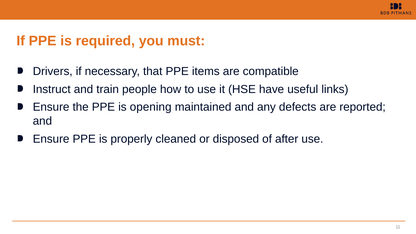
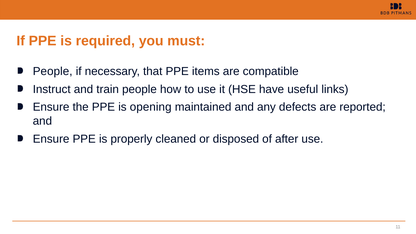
Drivers: Drivers -> People (53, 71)
